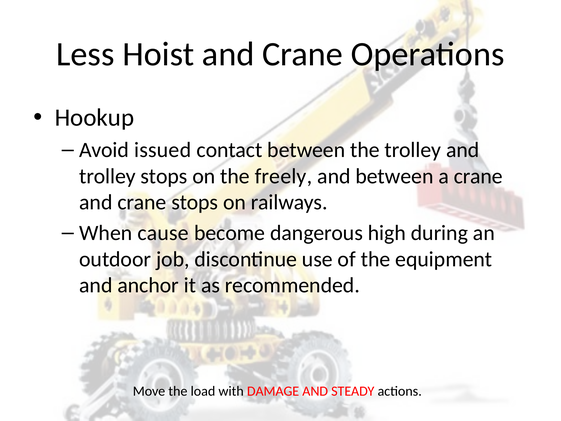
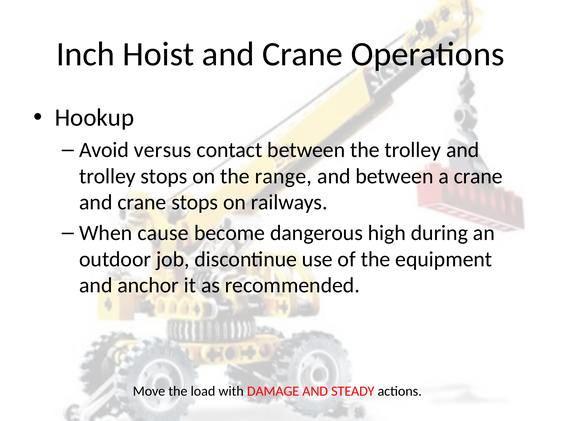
Less: Less -> Inch (85, 54)
issued: issued -> versus (163, 150)
freely: freely -> range (283, 176)
